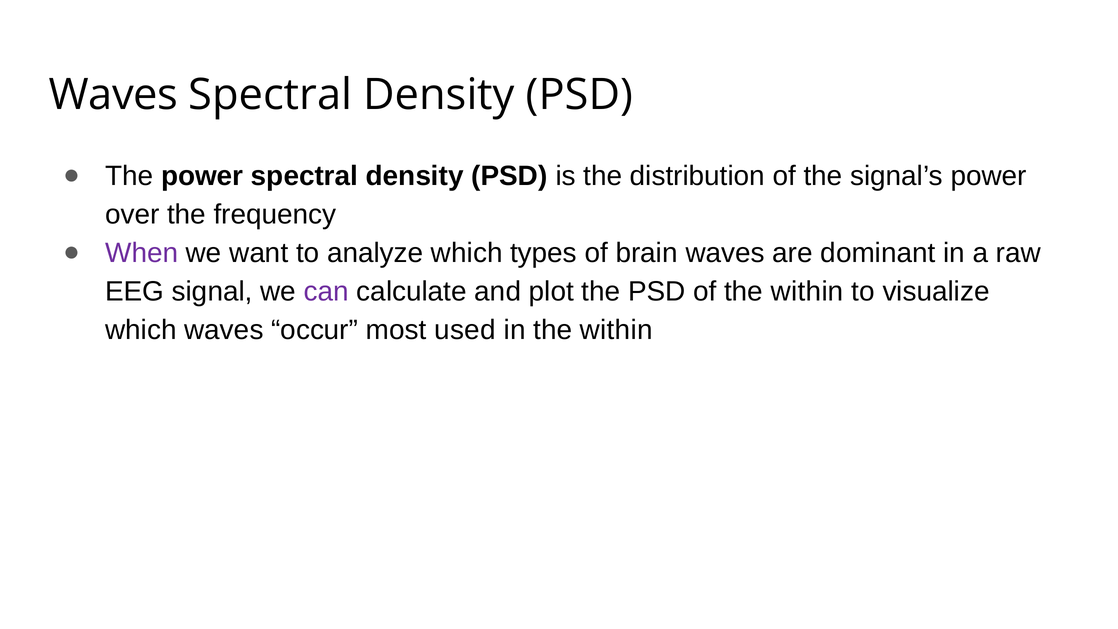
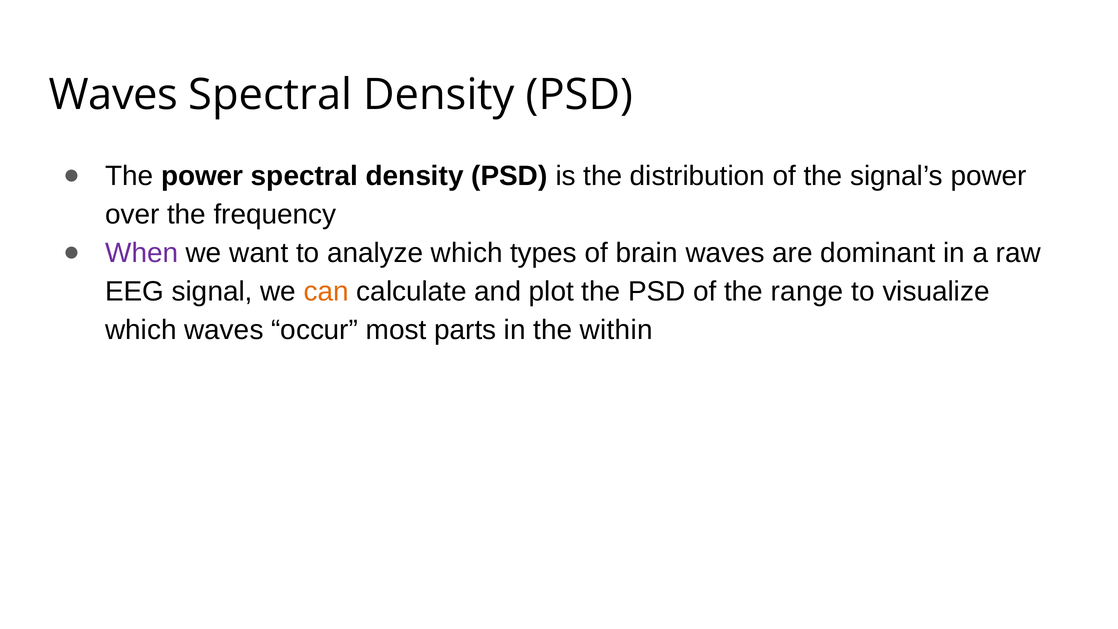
can colour: purple -> orange (326, 291)
of the within: within -> range (807, 291)
used: used -> parts (465, 330)
